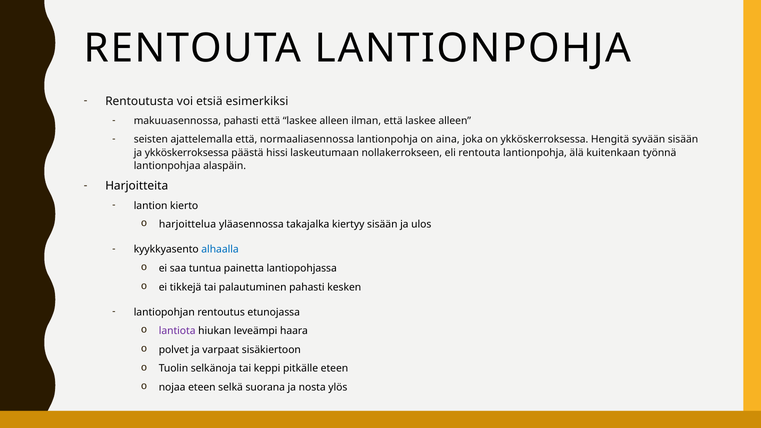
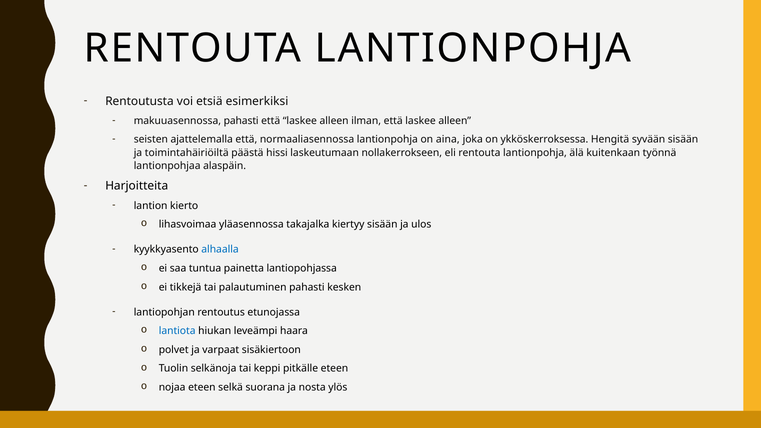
ja ykköskerroksessa: ykköskerroksessa -> toimintahäiriöiltä (187, 153)
harjoittelua: harjoittelua -> lihasvoimaa (188, 224)
lantiota colour: purple -> blue (177, 331)
